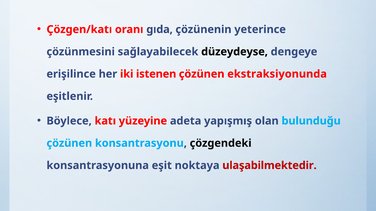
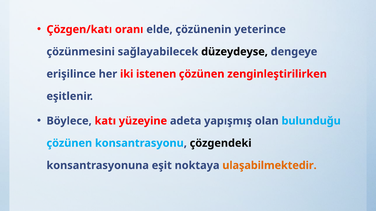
gıda: gıda -> elde (159, 30)
ekstraksiyonunda: ekstraksiyonunda -> zenginleştirilirken (277, 74)
ulaşabilmektedir colour: red -> orange (269, 166)
